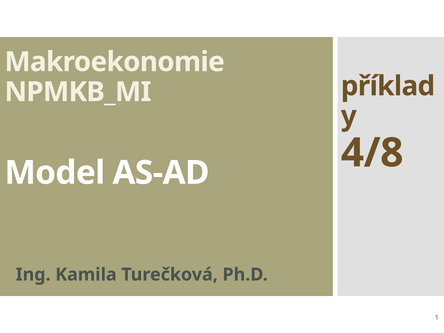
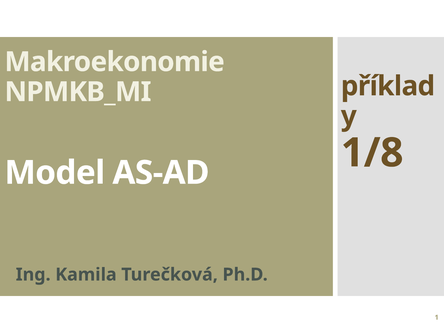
4/8: 4/8 -> 1/8 (372, 153)
